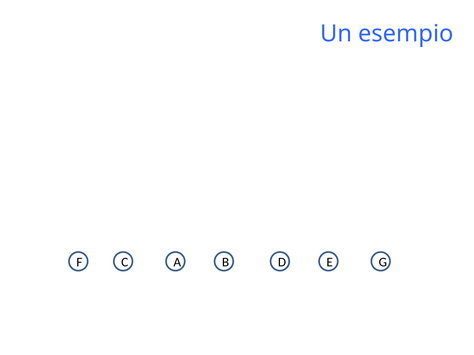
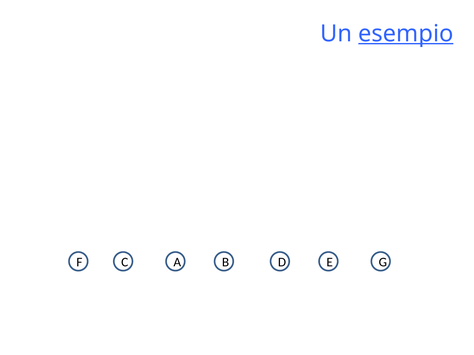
esempio underline: none -> present (406, 34)
